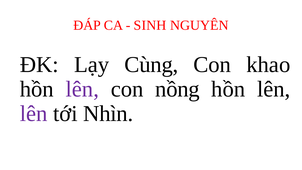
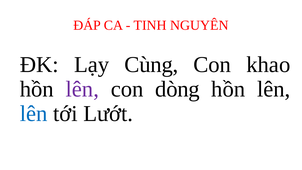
SINH: SINH -> TINH (150, 25)
nồng: nồng -> dòng (177, 89)
lên colour: purple -> blue (34, 114)
Nhìn: Nhìn -> Lướt (108, 114)
